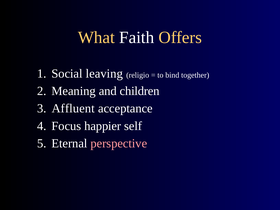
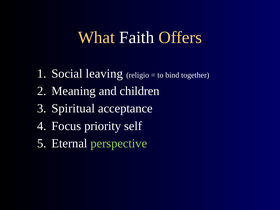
Affluent: Affluent -> Spiritual (73, 108)
happier: happier -> priority (103, 126)
perspective colour: pink -> light green (119, 143)
